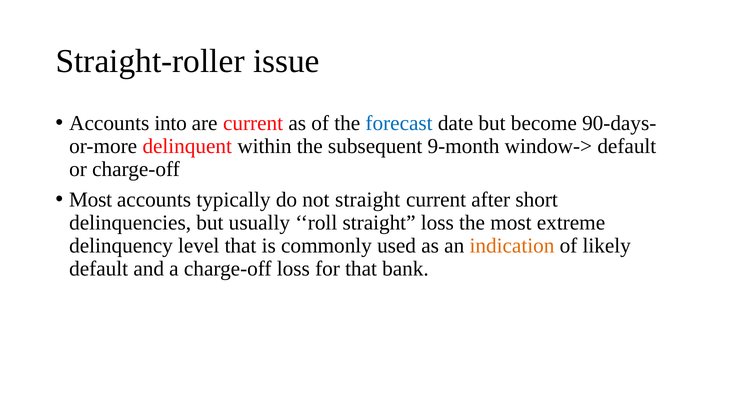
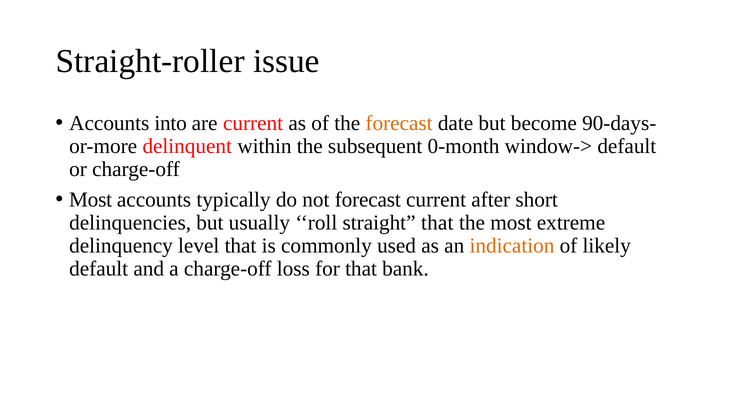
forecast colour: blue -> orange (399, 123)
9-month: 9-month -> 0-month (464, 146)
not straight: straight -> forecast (368, 200)
straight loss: loss -> that (437, 223)
